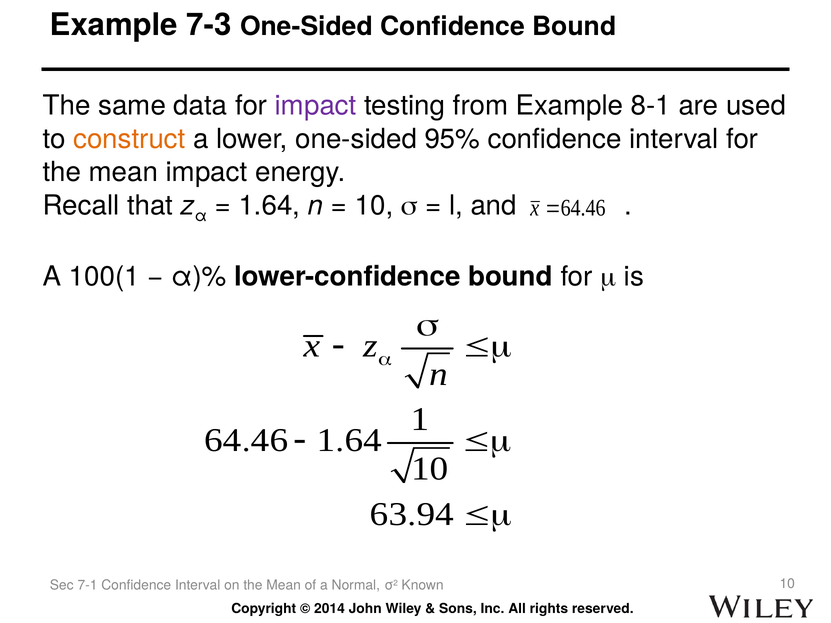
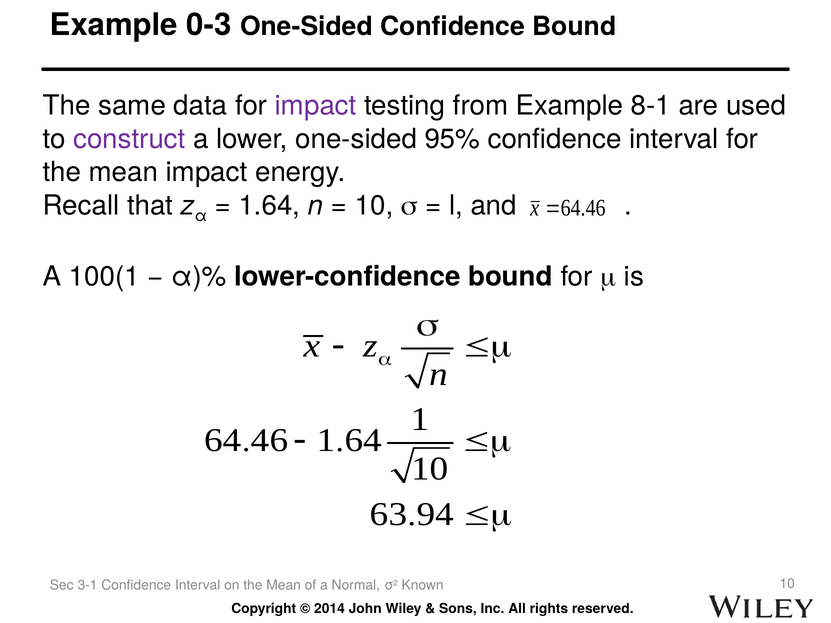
7-3: 7-3 -> 0-3 (209, 25)
construct colour: orange -> purple (129, 139)
7-1: 7-1 -> 3-1 (88, 585)
